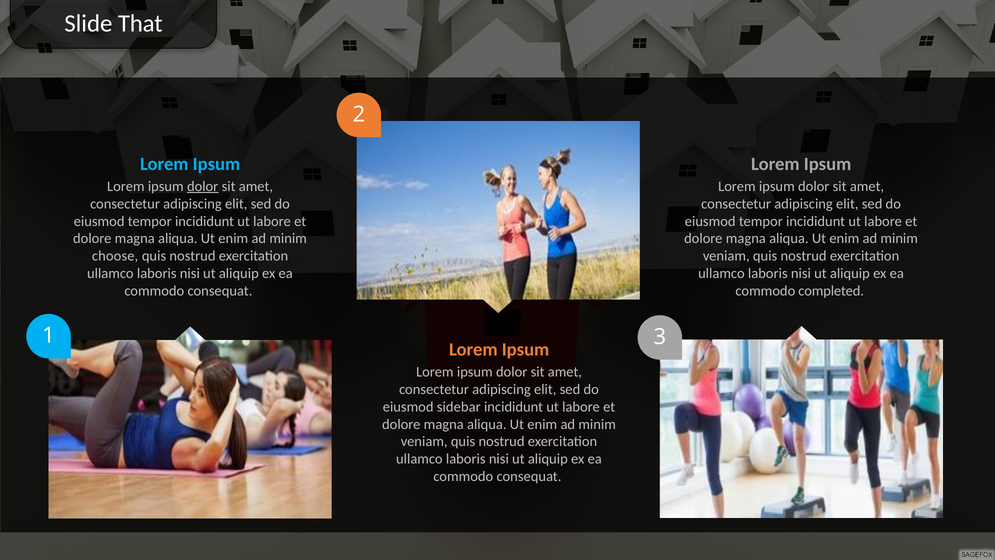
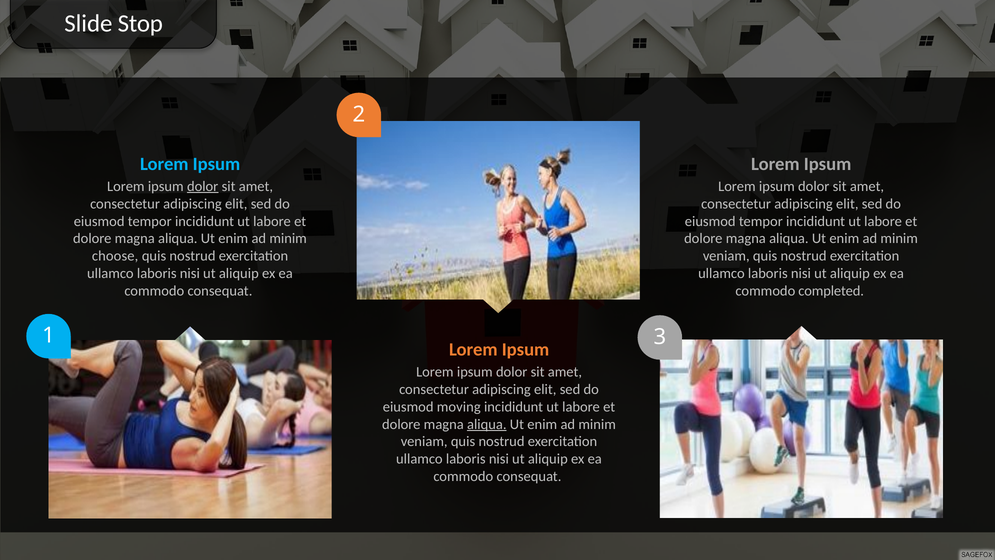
That: That -> Stop (140, 23)
sidebar: sidebar -> moving (459, 407)
aliqua underline: none -> present (487, 424)
